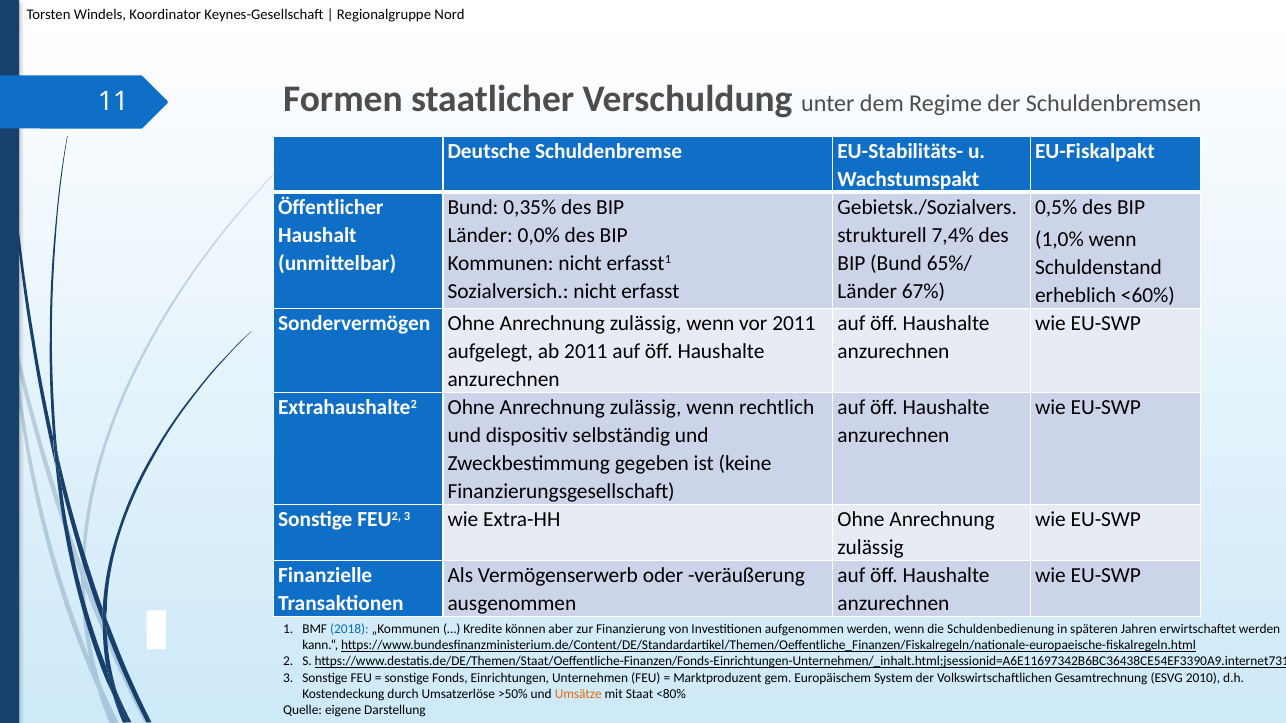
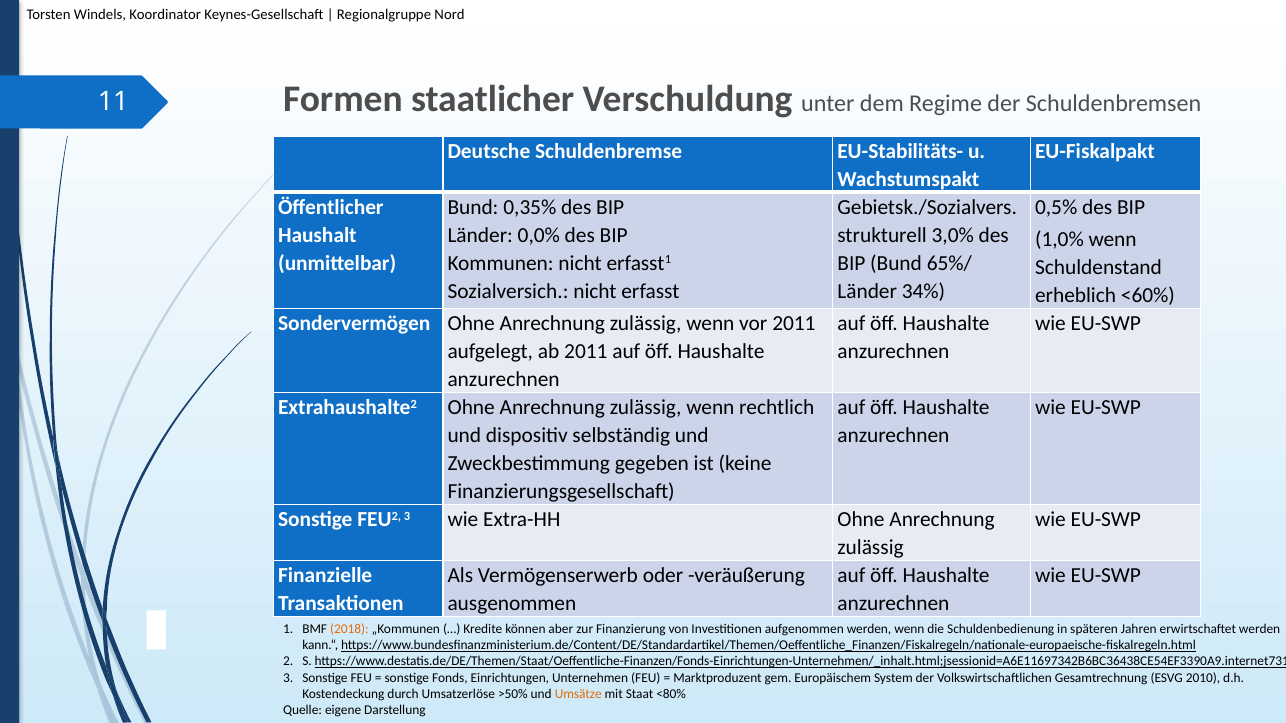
7,4%: 7,4% -> 3,0% (953, 235)
67%: 67% -> 34% (924, 292)
2018 colour: blue -> orange (349, 630)
